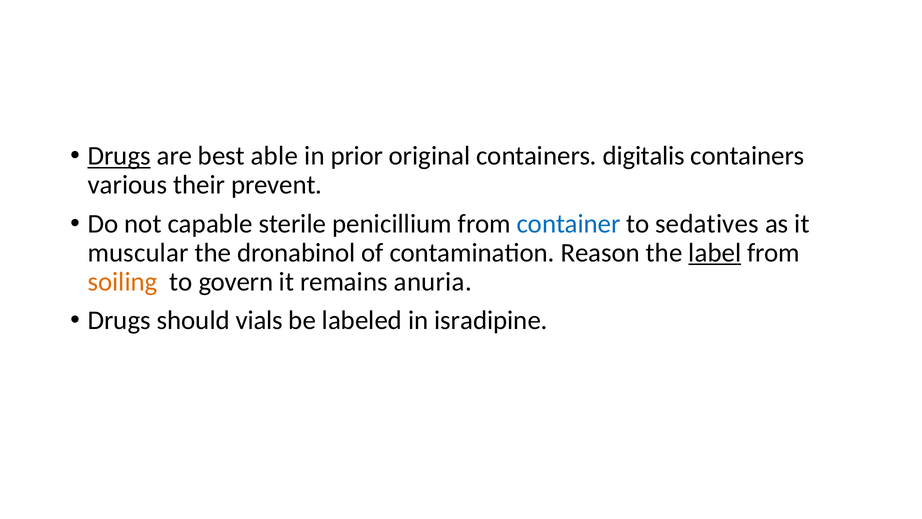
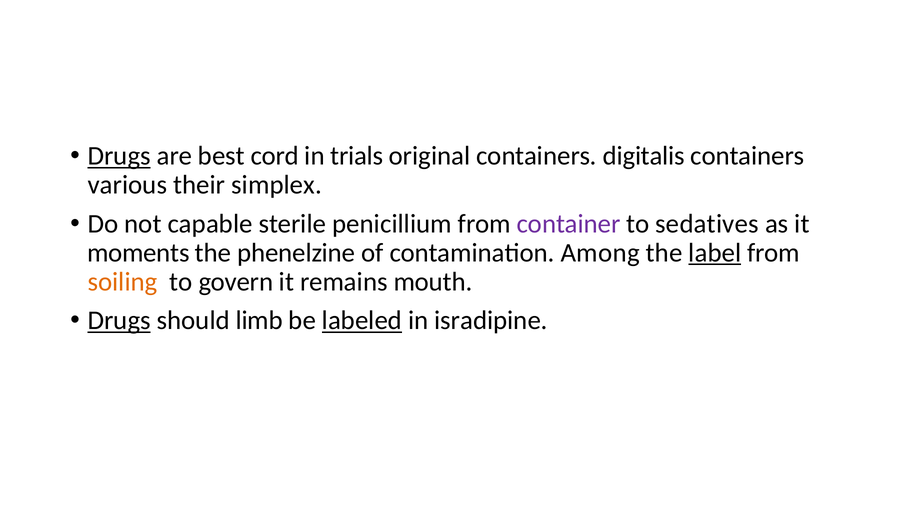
able: able -> cord (275, 156)
prior: prior -> trials (357, 156)
prevent: prevent -> simplex (277, 185)
container colour: blue -> purple (569, 224)
muscular: muscular -> moments (138, 253)
dronabinol: dronabinol -> phenelzine (296, 253)
Reason: Reason -> Among (600, 253)
anuria: anuria -> mouth (433, 282)
Drugs underline: none -> present (119, 320)
vials: vials -> limb (259, 320)
labeled underline: none -> present (362, 320)
